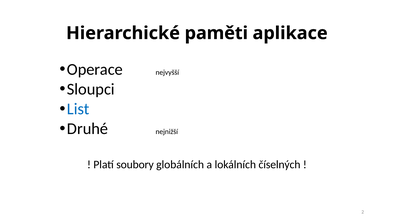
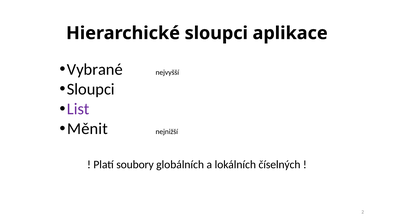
Hierarchické paměti: paměti -> sloupci (216, 33)
Operace: Operace -> Vybrané (95, 69)
List colour: blue -> purple (78, 109)
Druhé: Druhé -> Měnit (87, 129)
